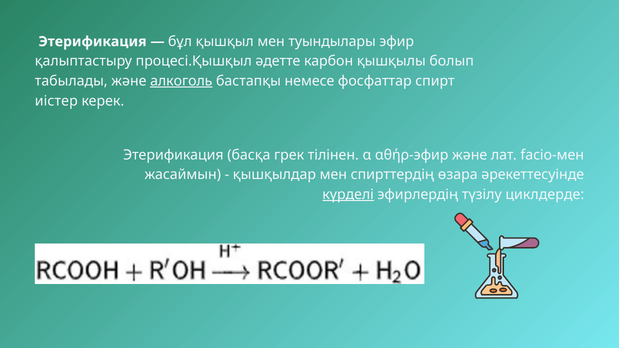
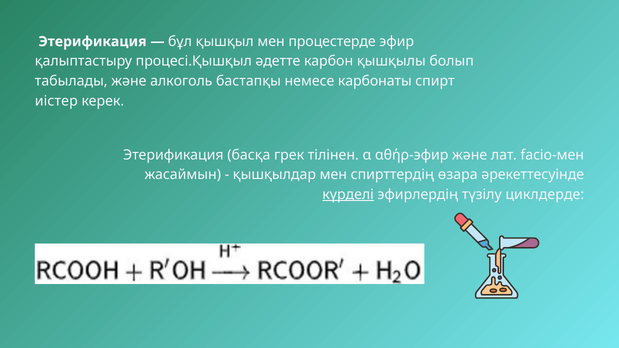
туындылары: туындылары -> процестерде (332, 42)
алкоголь underline: present -> none (181, 81)
фосфаттар: фосфаттар -> карбонаты (375, 81)
